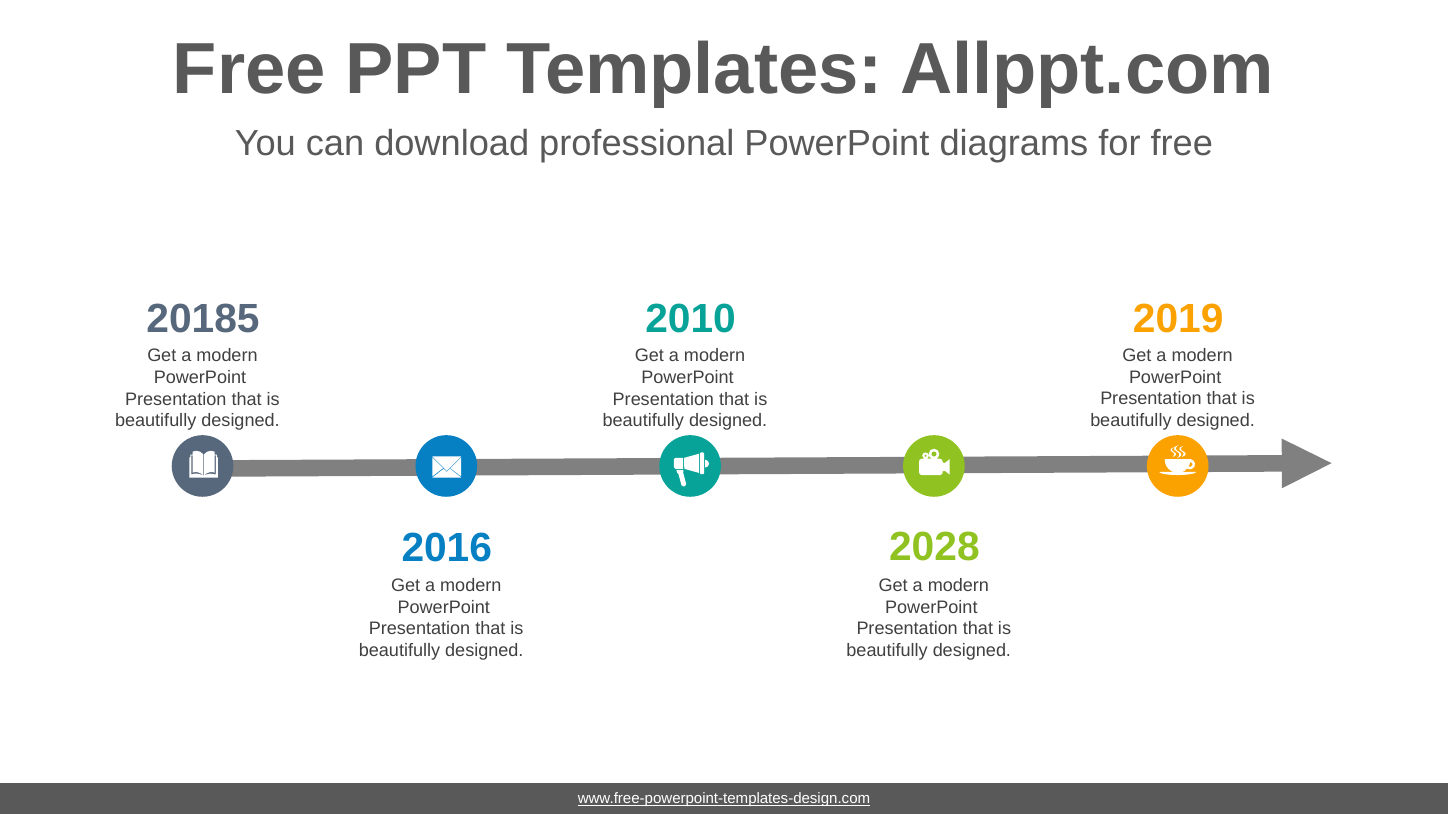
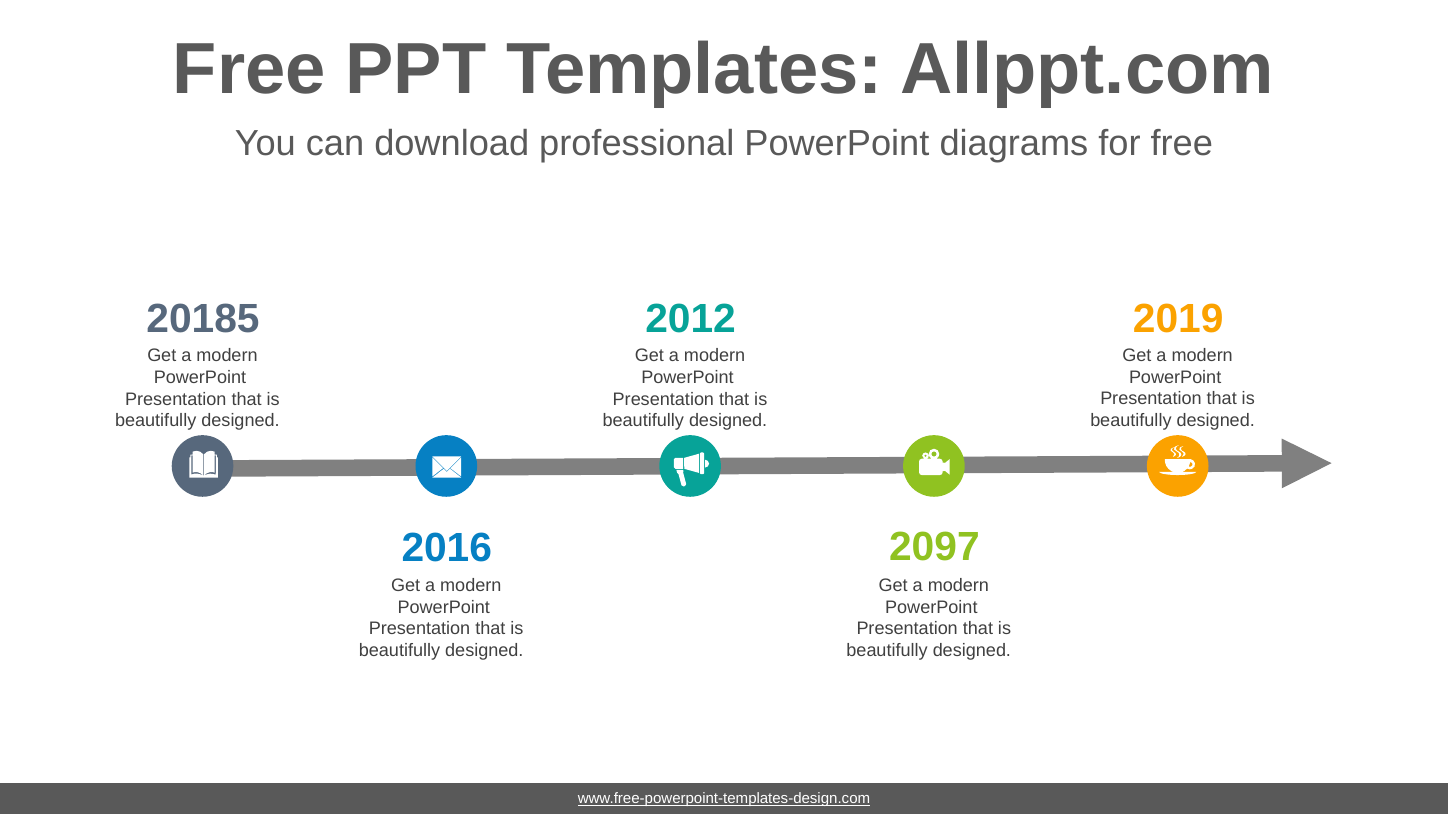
2010: 2010 -> 2012 (691, 319)
2028: 2028 -> 2097 (934, 548)
